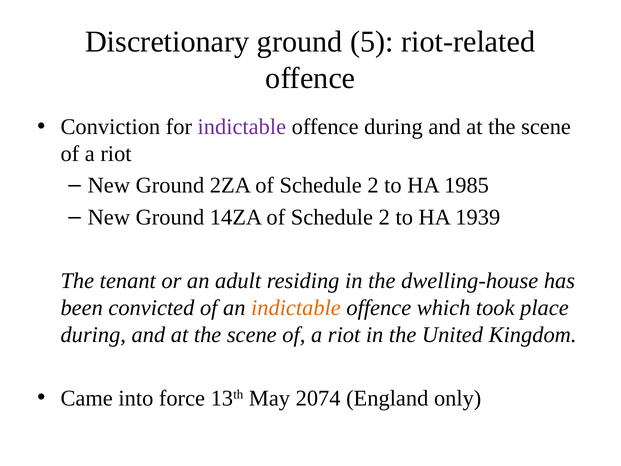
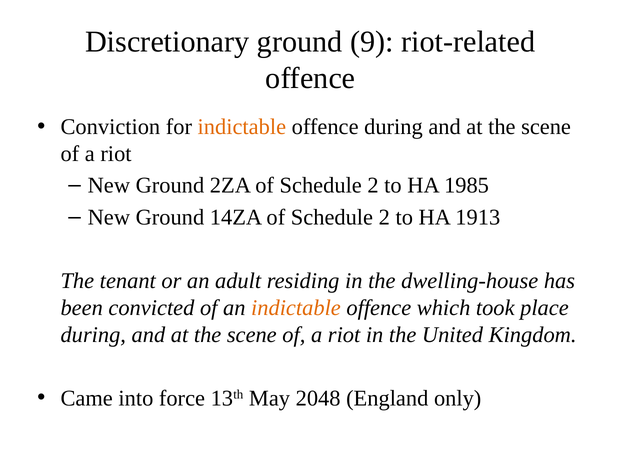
5: 5 -> 9 (372, 42)
indictable colour: purple -> orange (242, 127)
1939: 1939 -> 1913 (478, 217)
2074: 2074 -> 2048 (318, 398)
